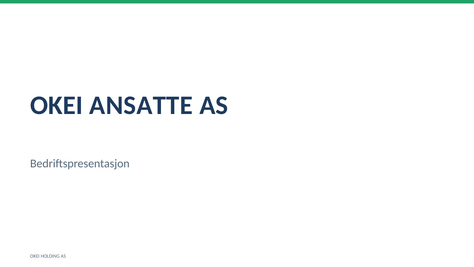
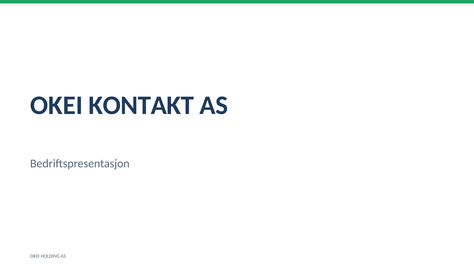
ANSATTE: ANSATTE -> KONTAKT (141, 105)
